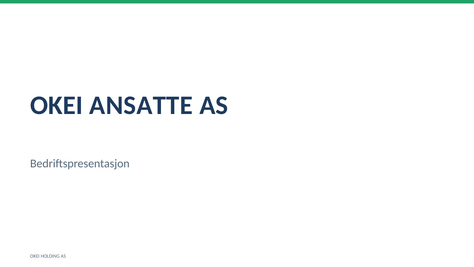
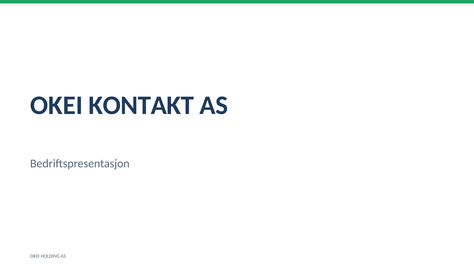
ANSATTE: ANSATTE -> KONTAKT (141, 105)
